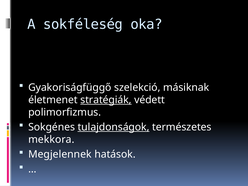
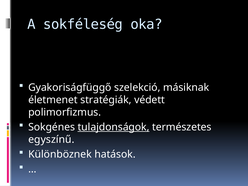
stratégiák underline: present -> none (106, 100)
mekkora: mekkora -> egyszínű (51, 139)
Megjelennek: Megjelennek -> Különböznek (60, 154)
